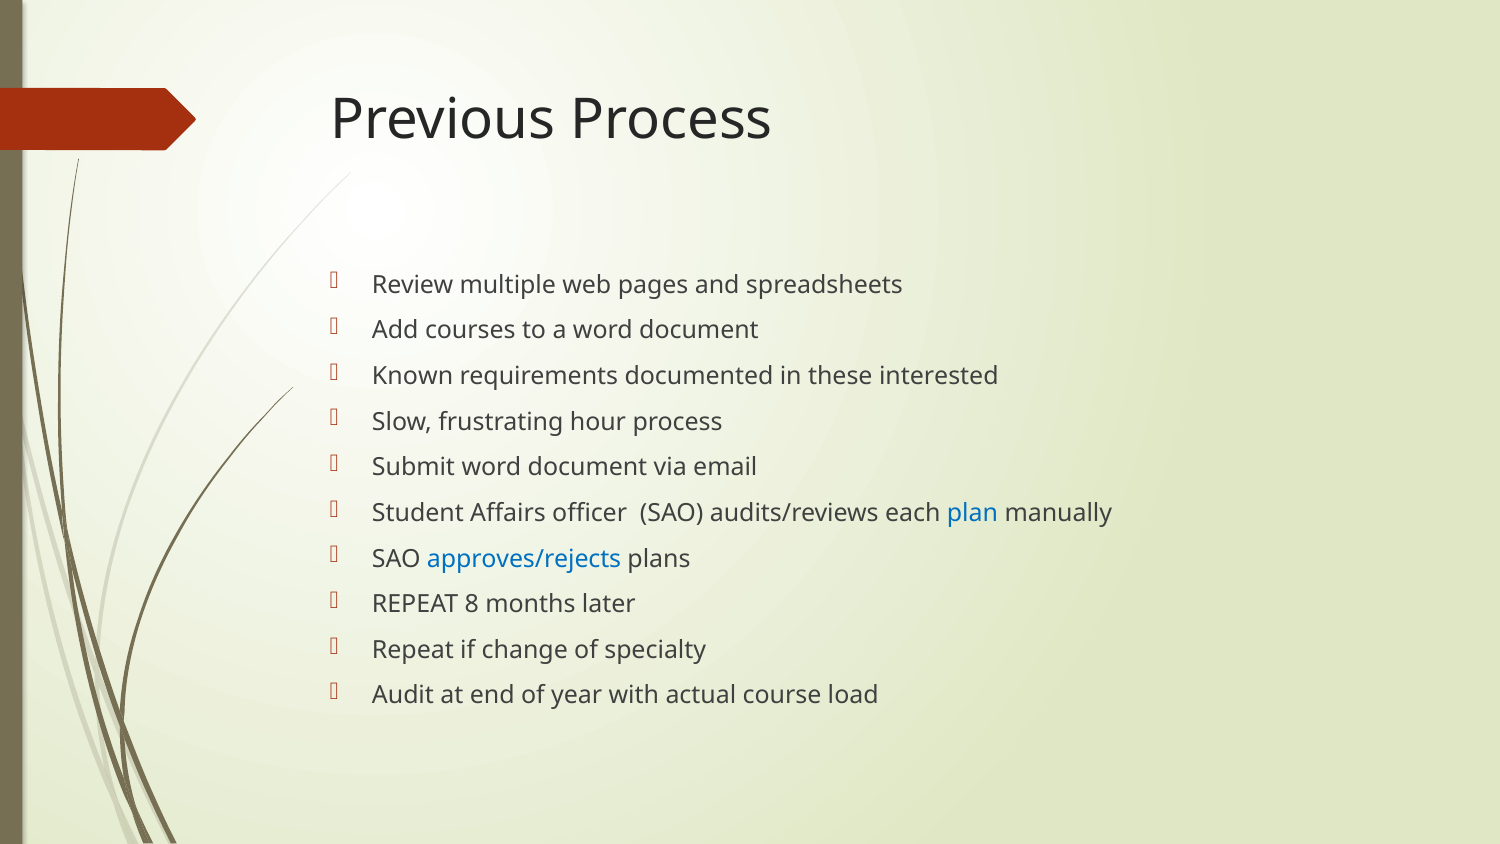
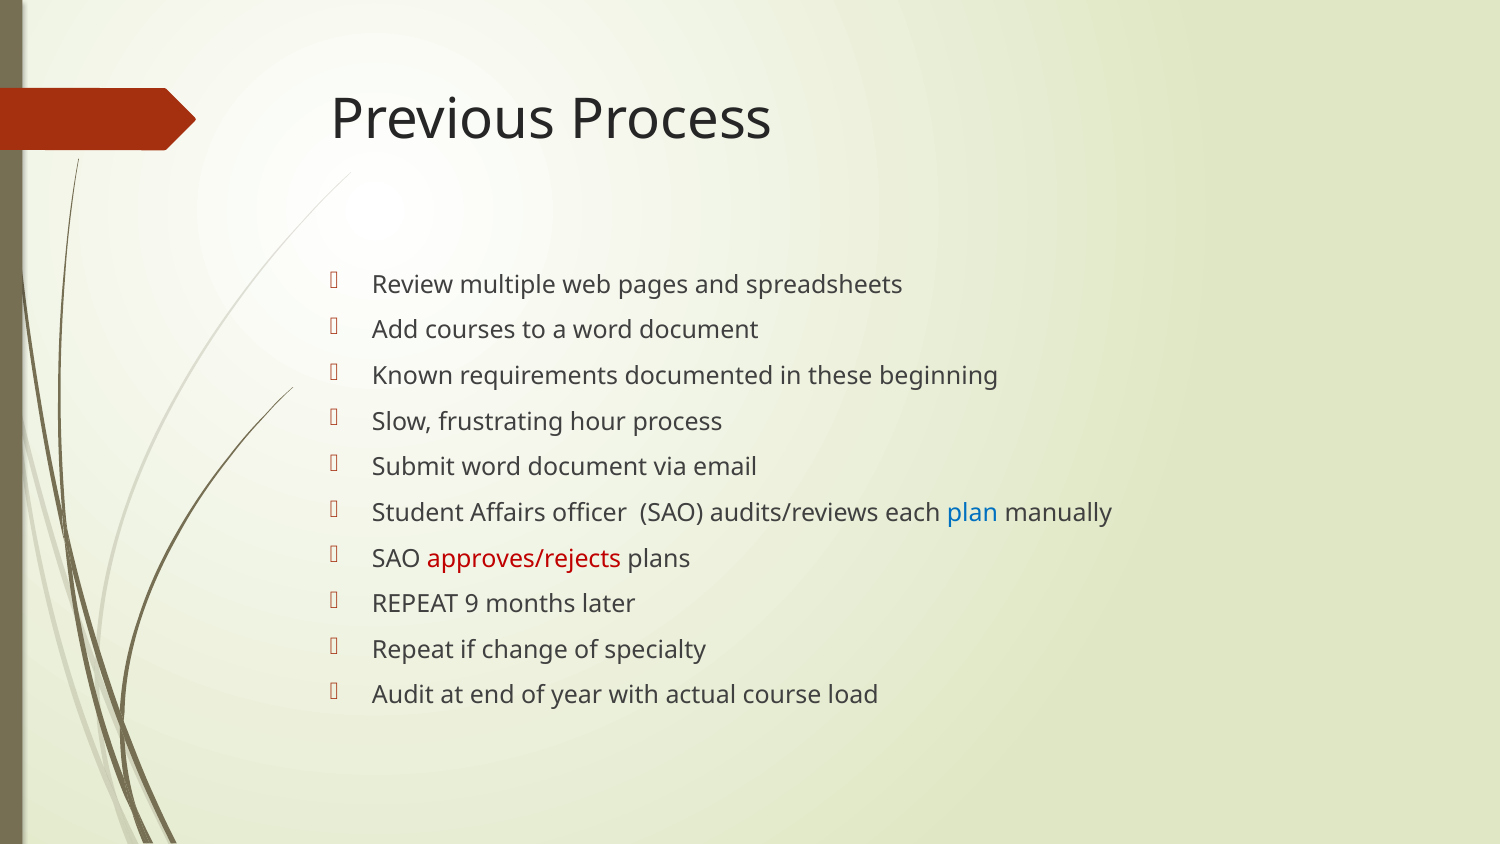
interested: interested -> beginning (939, 376)
approves/rejects colour: blue -> red (524, 559)
8: 8 -> 9 (472, 604)
